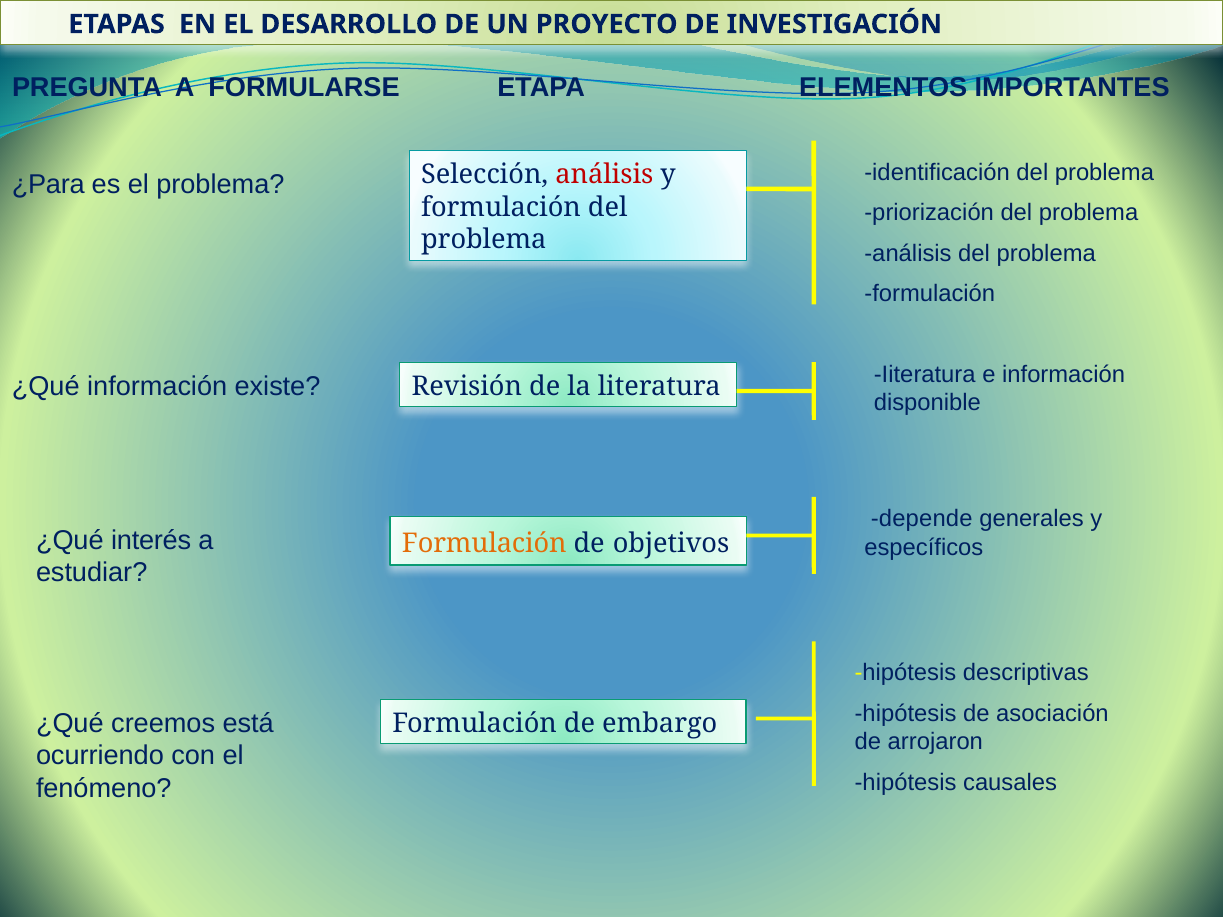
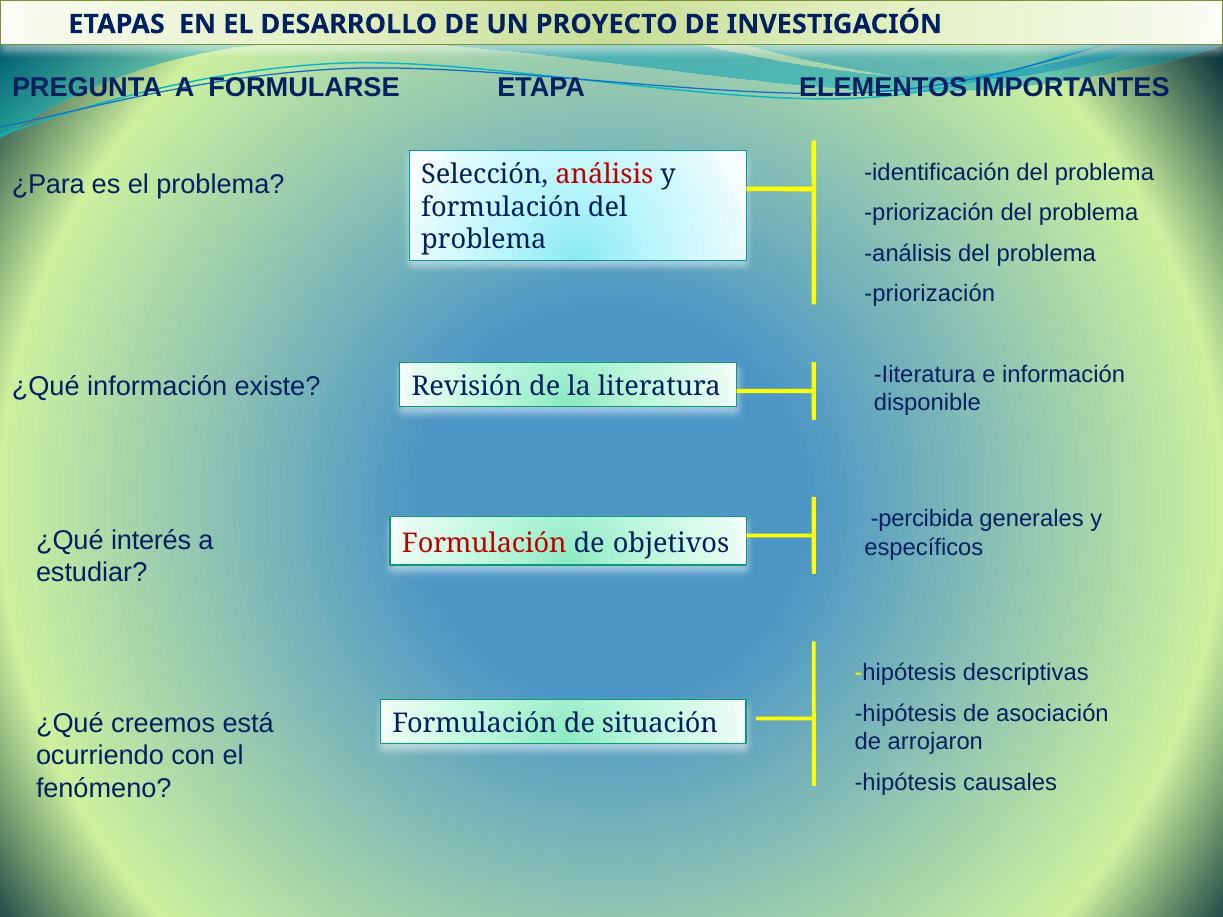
formulación: formulación -> priorización (930, 294)
depende: depende -> percibida (922, 519)
Formulación colour: orange -> red (484, 544)
embargo: embargo -> situación (660, 724)
